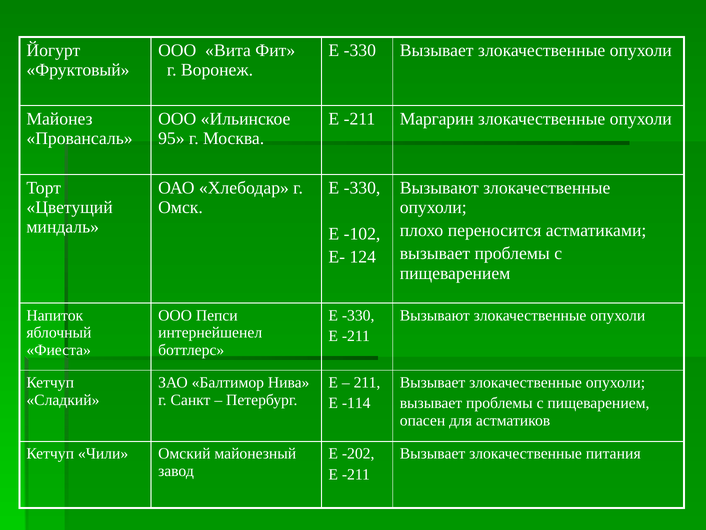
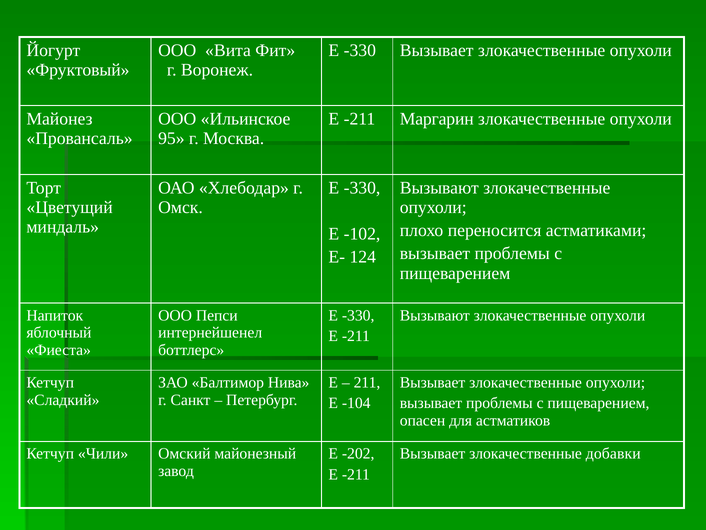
-114: -114 -> -104 (356, 403)
питания: питания -> добавки (613, 453)
